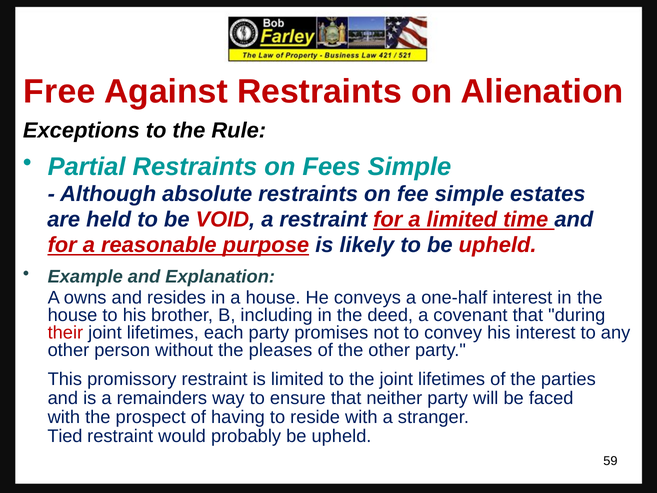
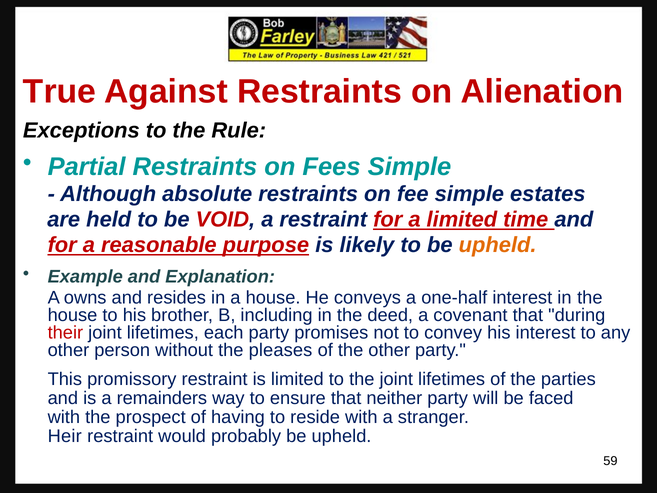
Free: Free -> True (60, 91)
upheld colour: red -> orange (498, 245)
Tied: Tied -> Heir (65, 436)
